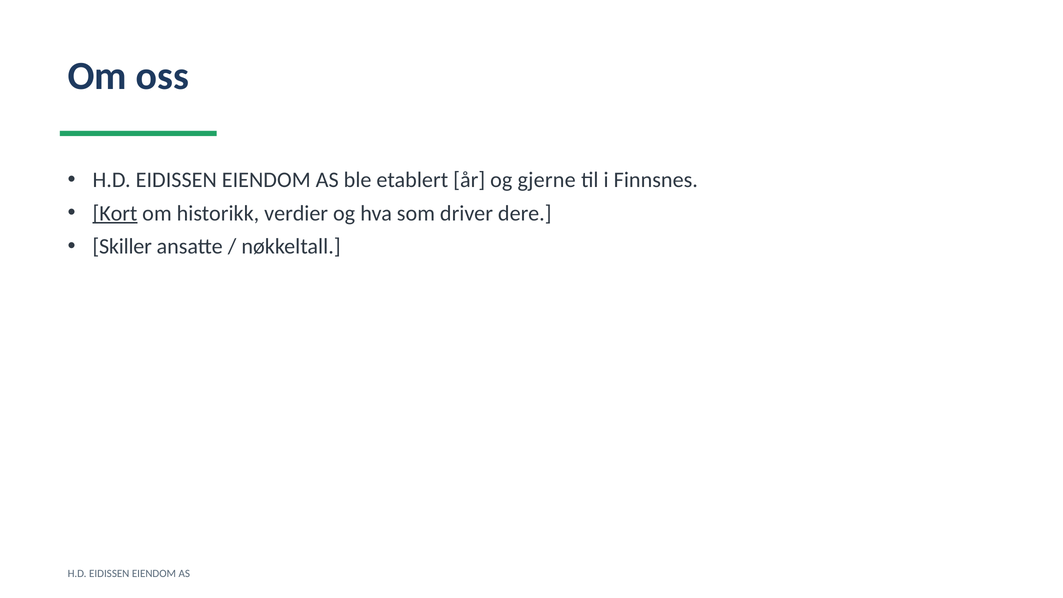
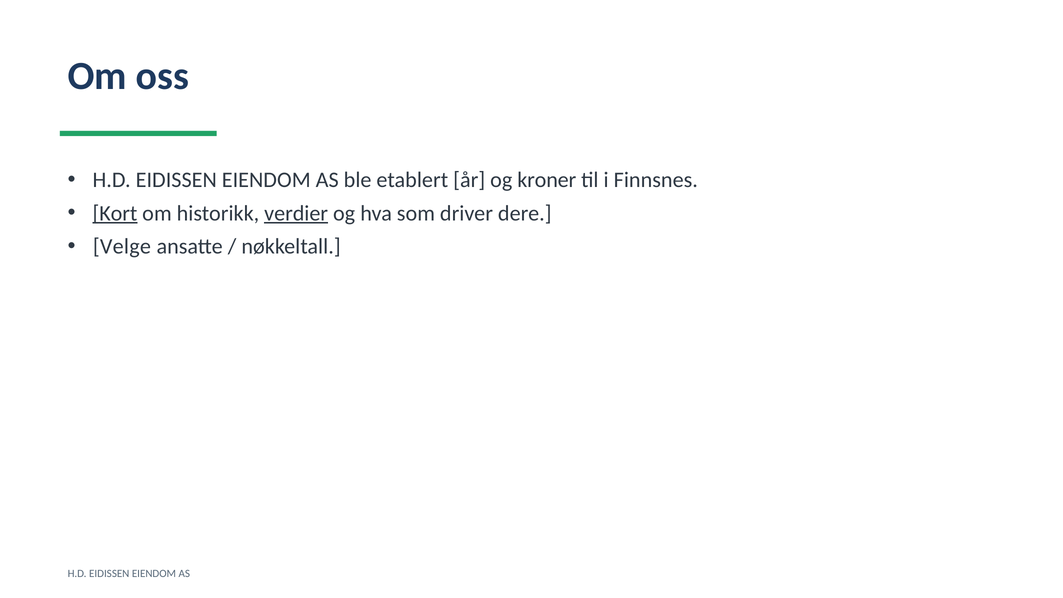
gjerne: gjerne -> kroner (547, 180)
verdier underline: none -> present (296, 213)
Skiller: Skiller -> Velge (122, 247)
